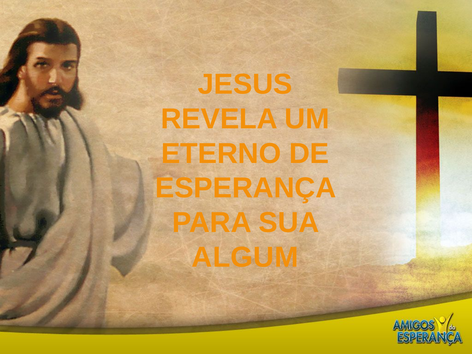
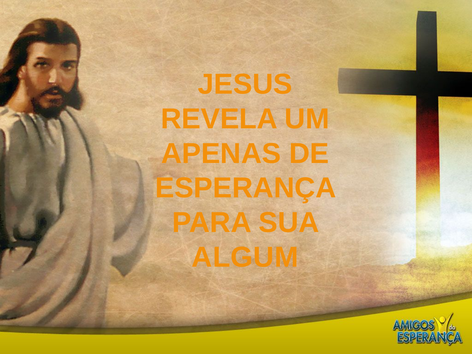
ETERNO: ETERNO -> APENAS (221, 154)
